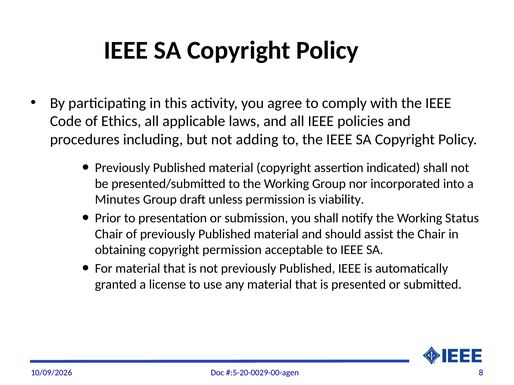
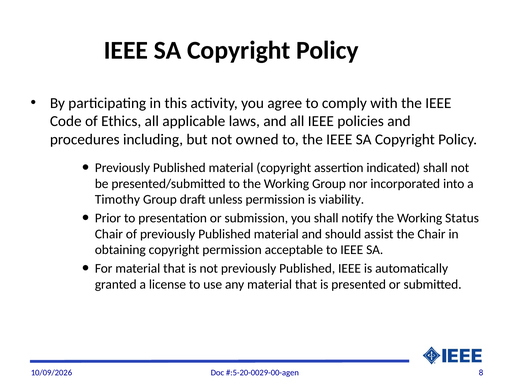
adding: adding -> owned (257, 140)
Minutes: Minutes -> Timothy (117, 200)
